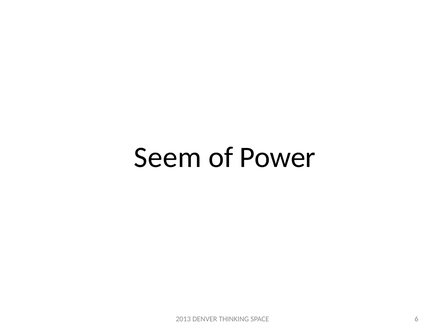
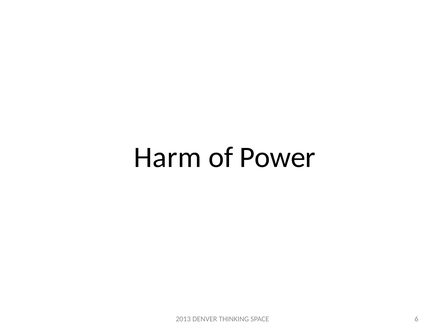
Seem: Seem -> Harm (168, 157)
